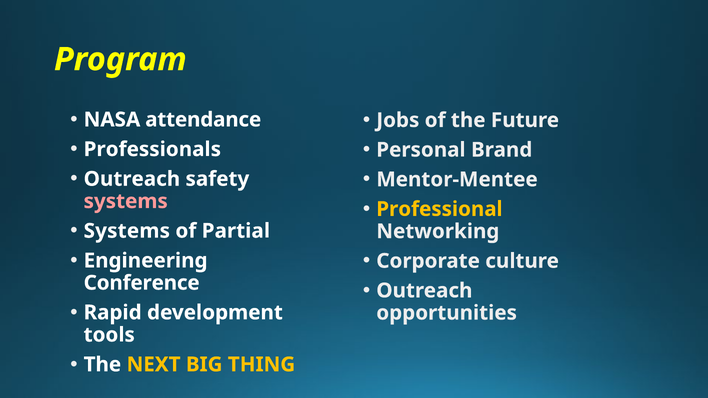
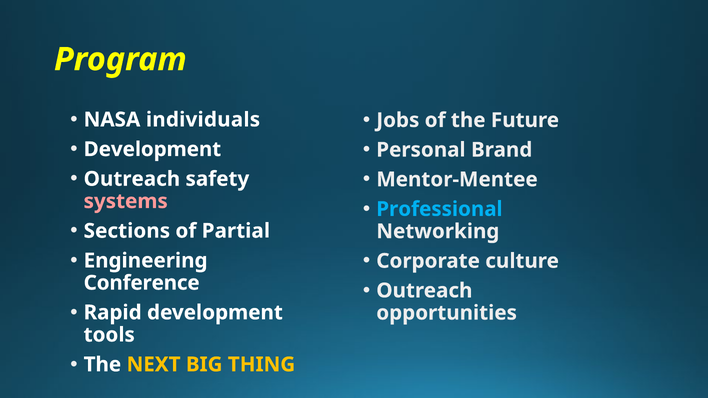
attendance: attendance -> individuals (203, 120)
Professionals: Professionals -> Development (152, 149)
Professional colour: yellow -> light blue (440, 209)
Systems: Systems -> Sections (127, 231)
